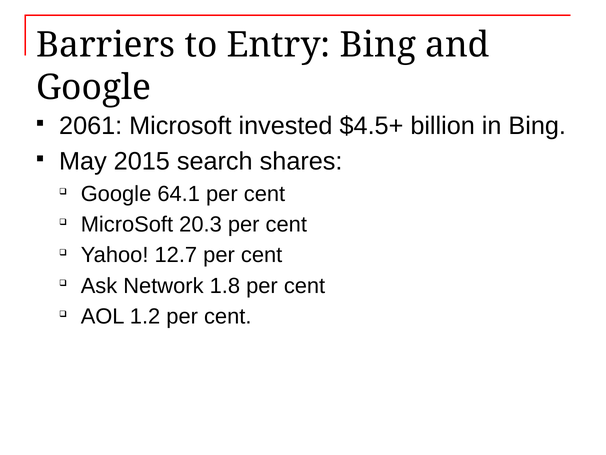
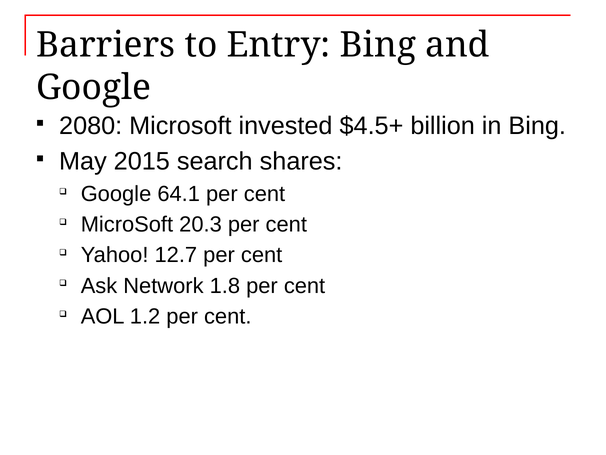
2061: 2061 -> 2080 (91, 126)
